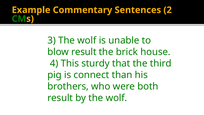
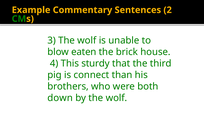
blow result: result -> eaten (84, 52)
result: result -> down (60, 98)
